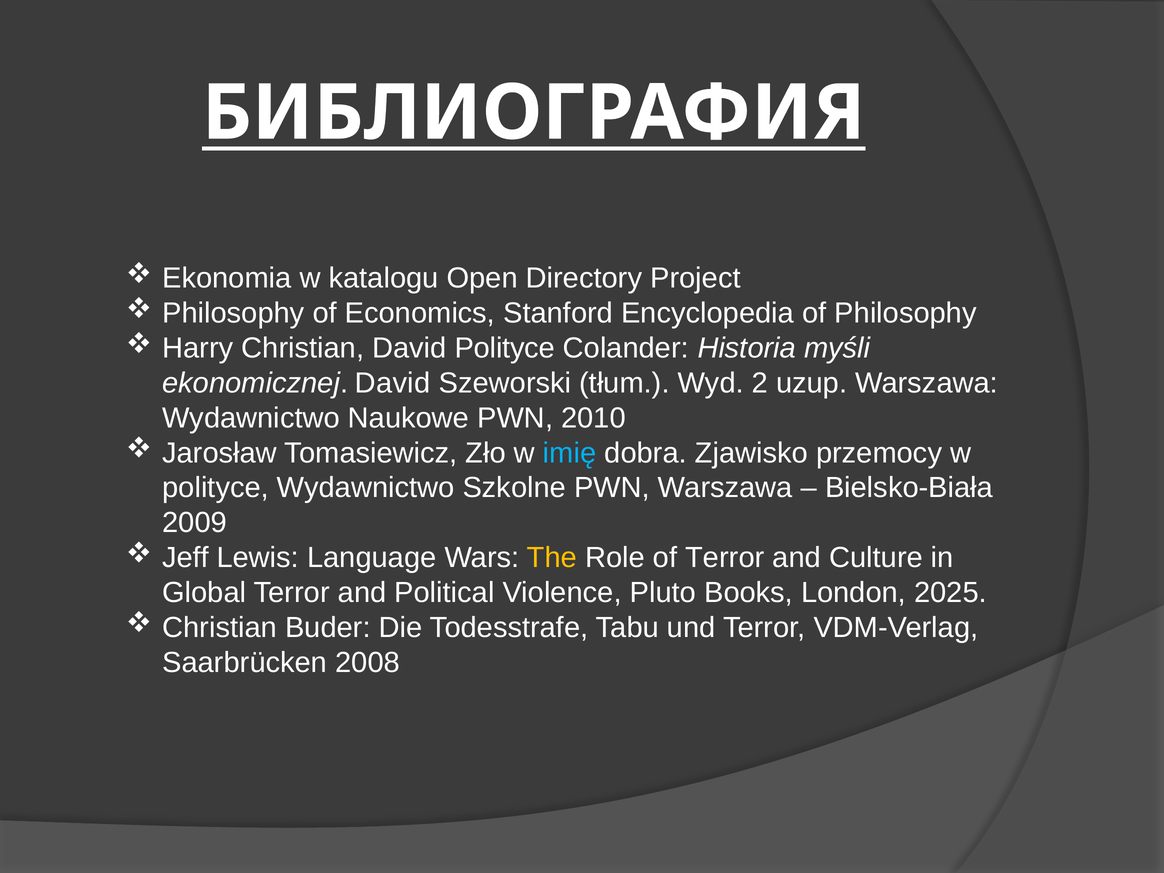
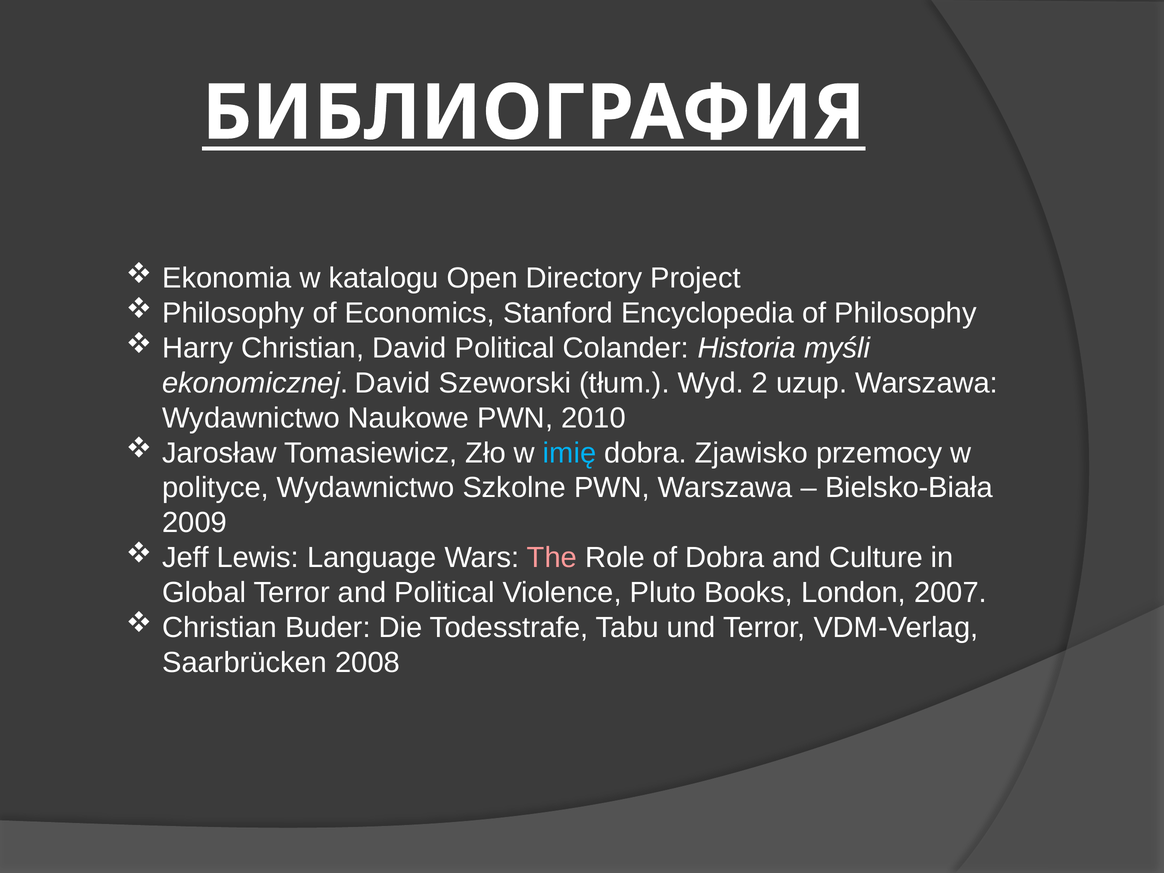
David Polityce: Polityce -> Political (505, 348)
The colour: yellow -> pink (552, 558)
of Terror: Terror -> Dobra (725, 558)
2025: 2025 -> 2007 (951, 593)
